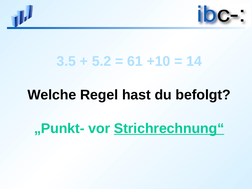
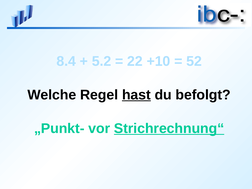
3.5: 3.5 -> 8.4 (66, 61)
61: 61 -> 22 (135, 61)
14: 14 -> 52 (194, 61)
hast underline: none -> present (136, 95)
